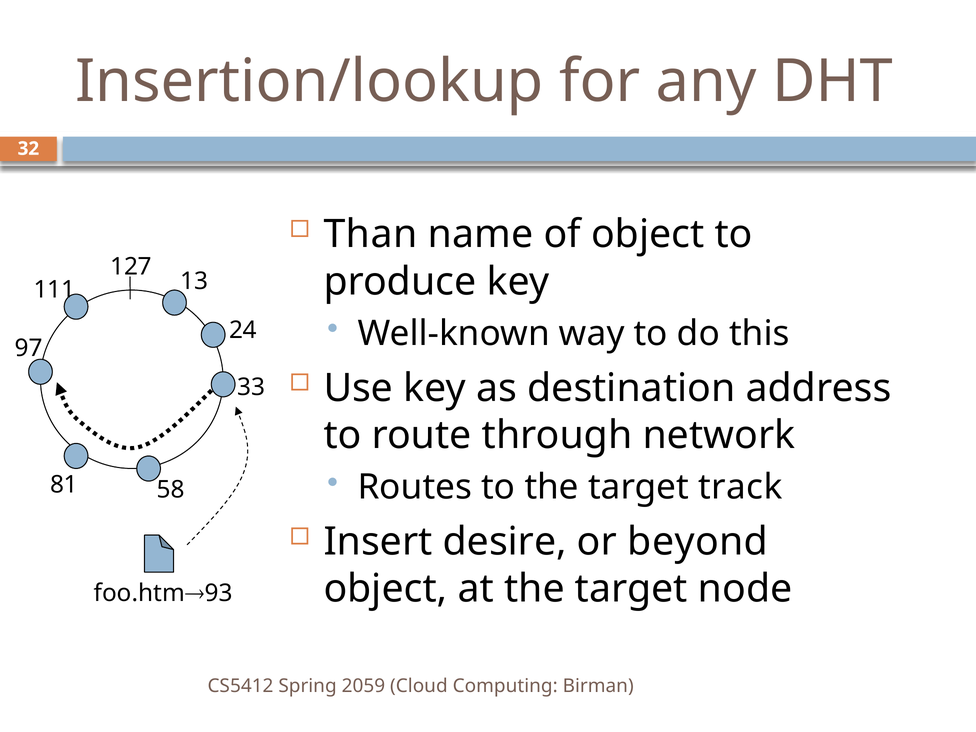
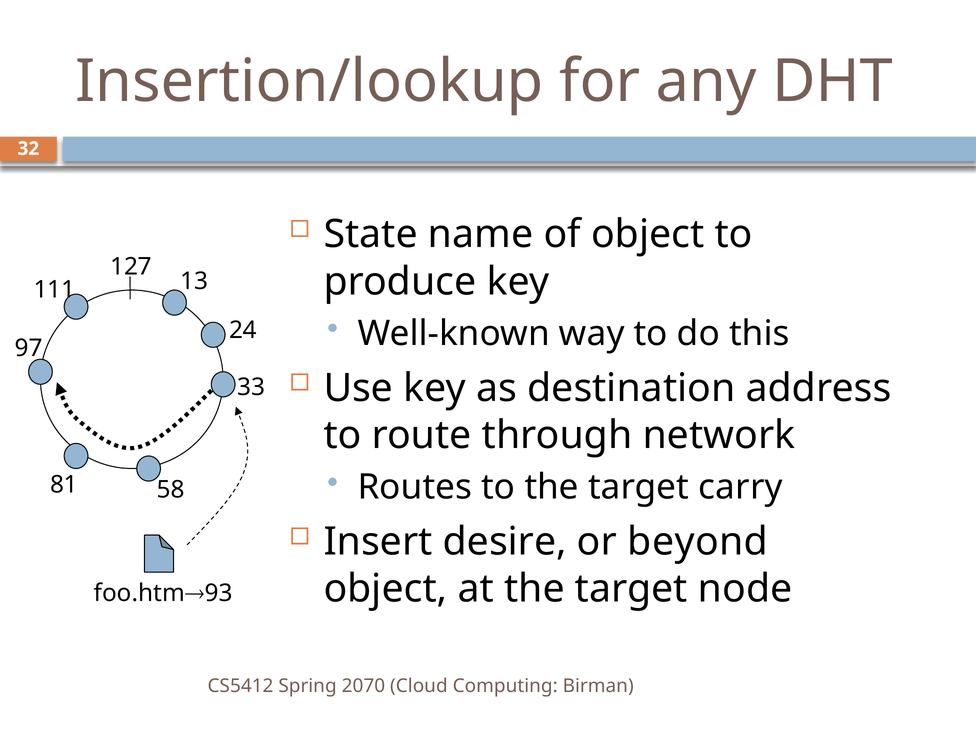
Than: Than -> State (371, 234)
track: track -> carry (740, 487)
2059: 2059 -> 2070 (363, 686)
